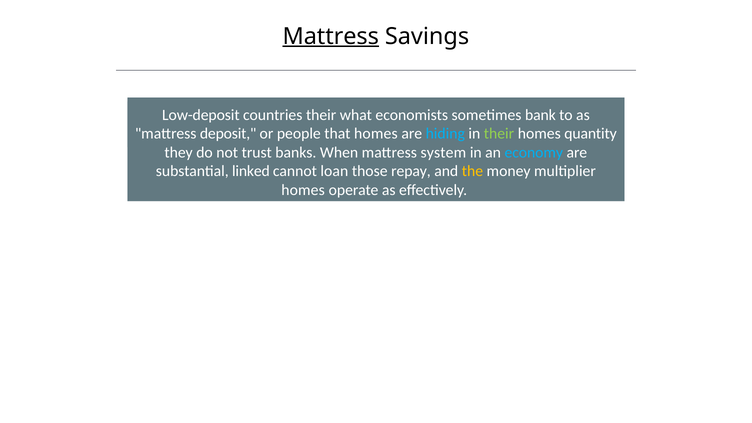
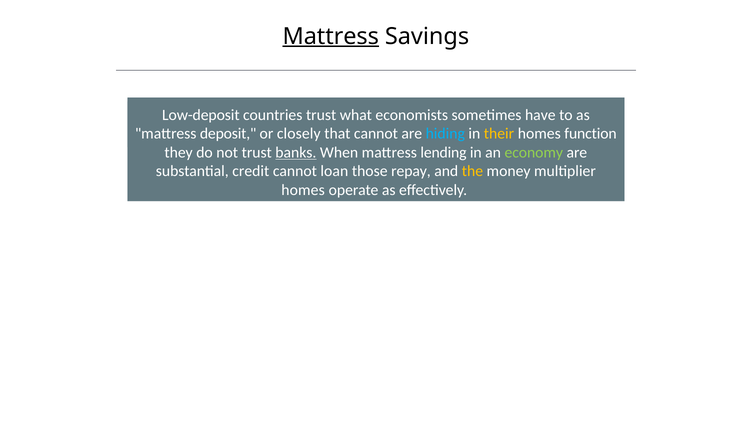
countries their: their -> trust (321, 115)
bank: bank -> have (540, 115)
people: people -> closely (299, 134)
that homes: homes -> cannot (376, 134)
their colour: light green -> yellow (499, 134)
quantity: quantity -> function (591, 134)
banks underline: none -> present (296, 152)
system: system -> lending (444, 152)
economy colour: light blue -> light green (534, 152)
linked: linked -> credit (251, 171)
